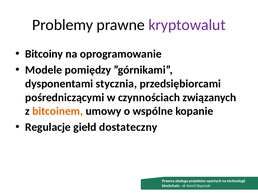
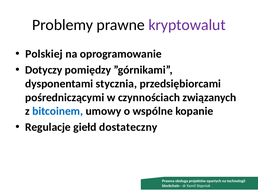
Bitcoiny: Bitcoiny -> Polskiej (44, 54)
Modele: Modele -> Dotyczy (44, 70)
bitcoinem colour: orange -> blue (58, 111)
